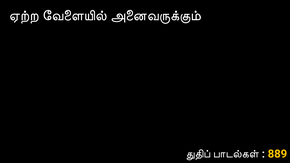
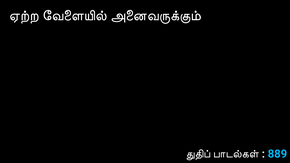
889 colour: yellow -> light blue (277, 154)
